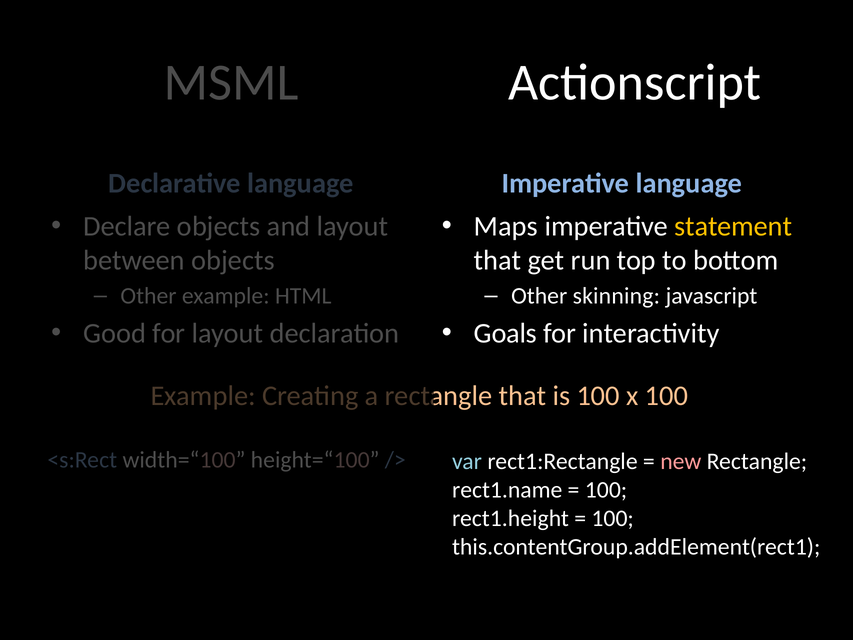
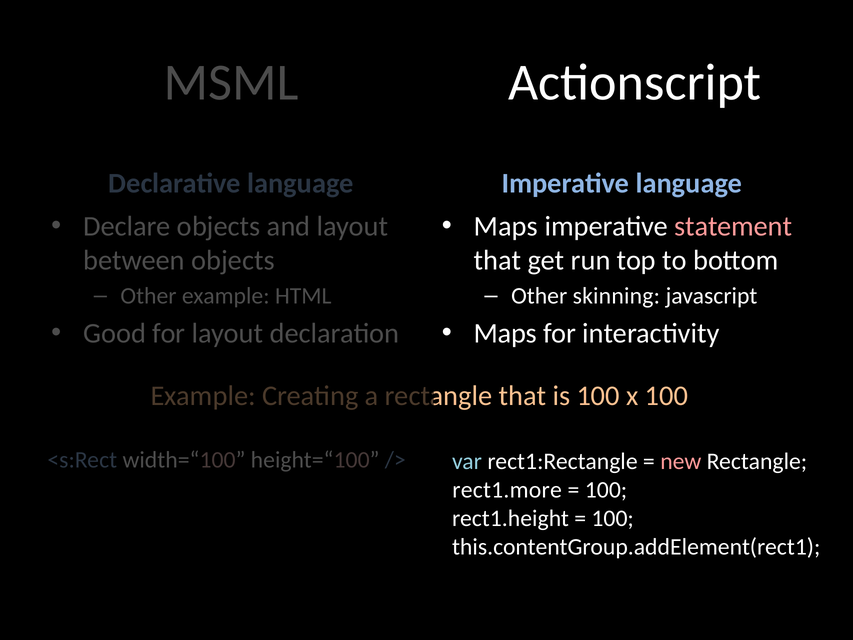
statement colour: yellow -> pink (733, 226)
Goals: Goals -> Maps (505, 333)
rect1.name: rect1.name -> rect1.more (507, 490)
